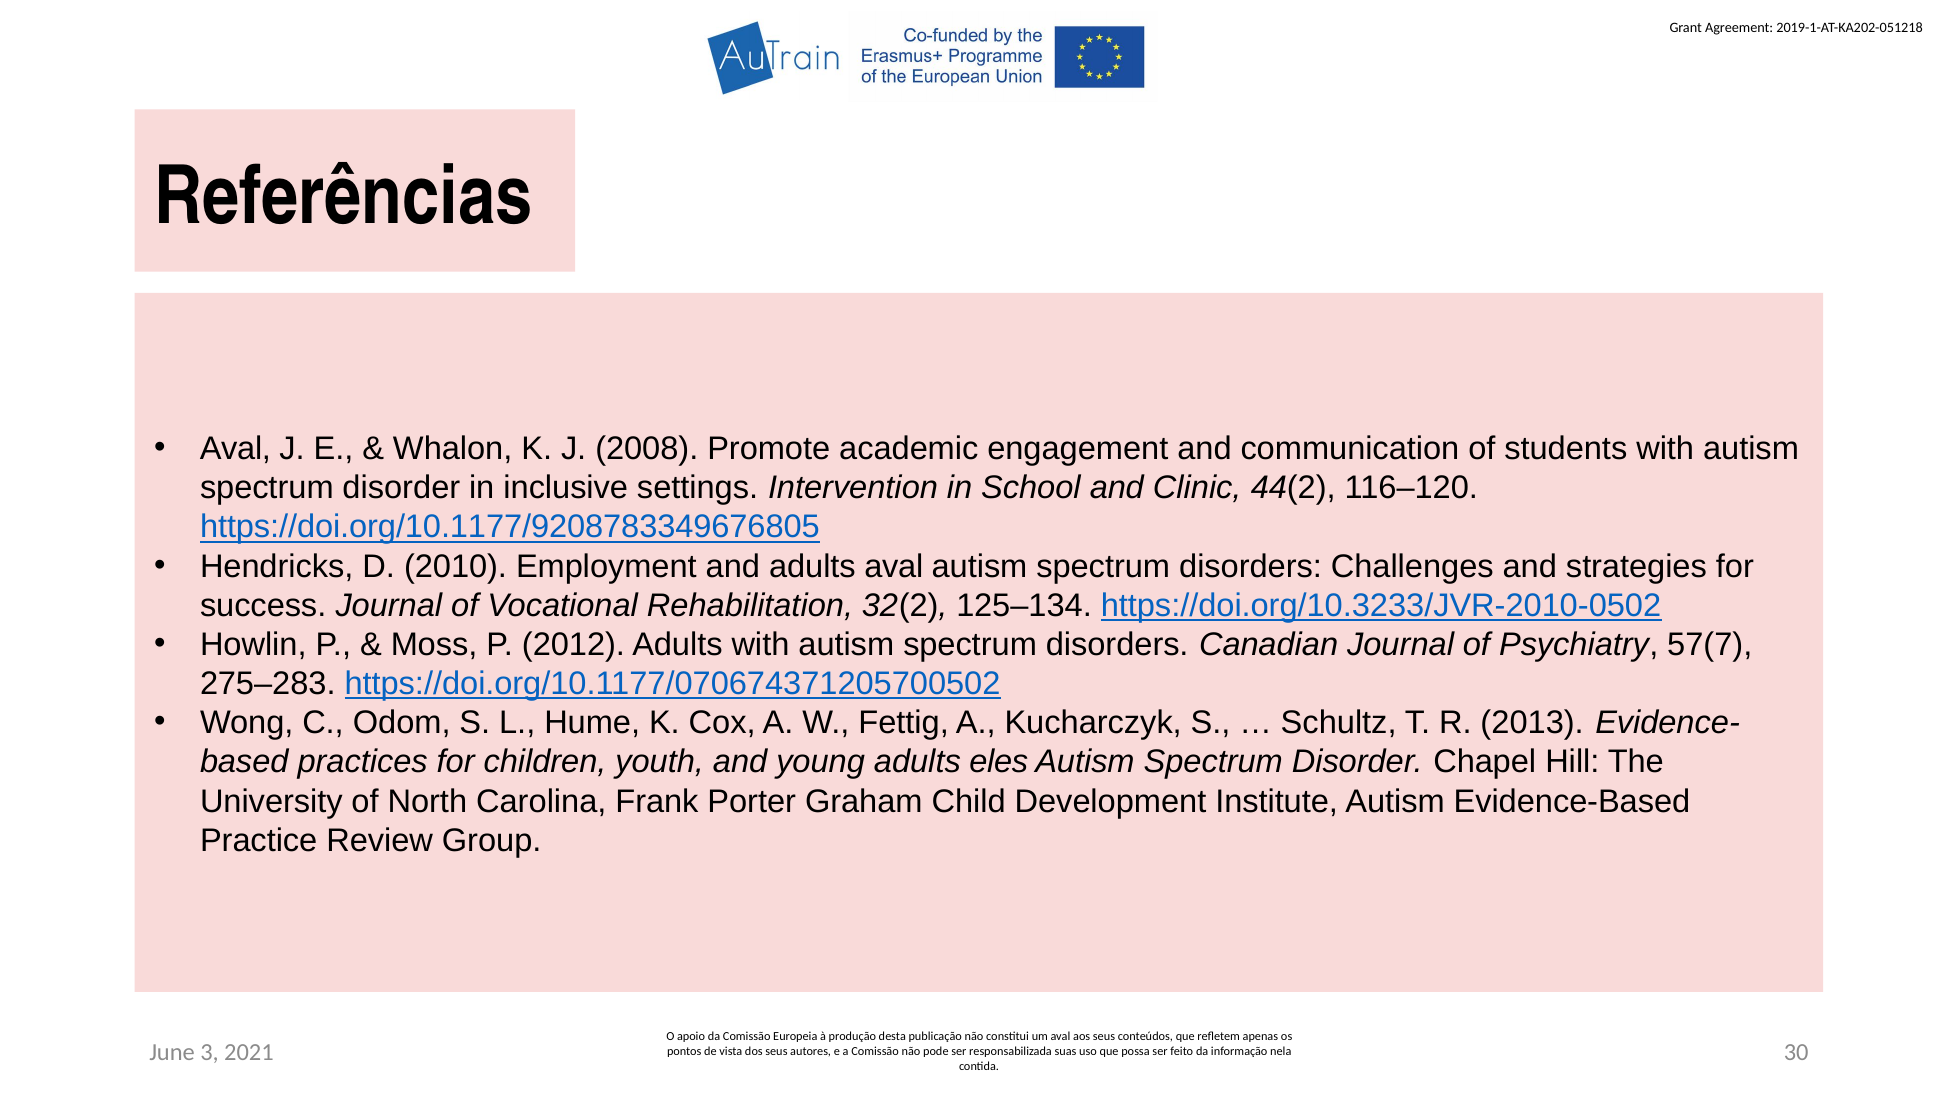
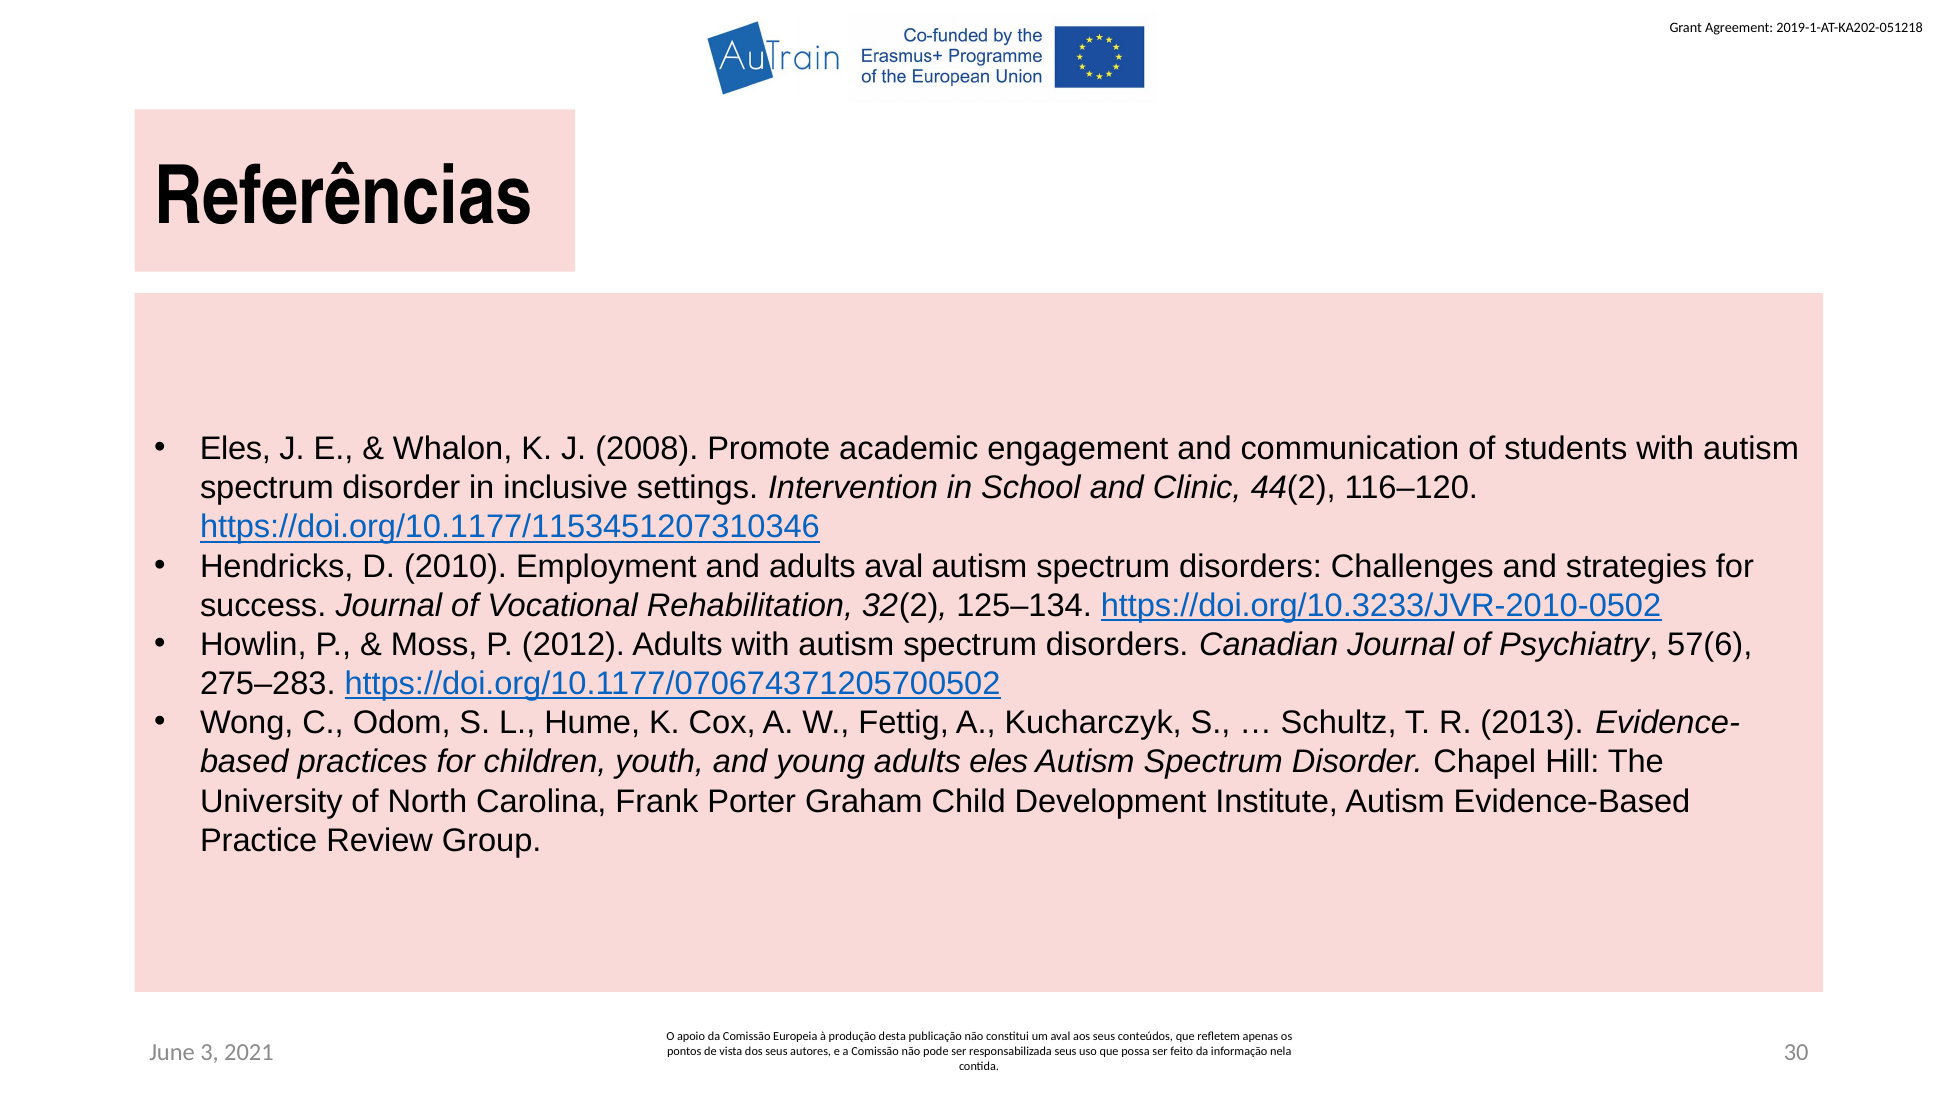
Aval: Aval -> Eles (235, 449)
https://doi.org/10.1177/9208783349676805: https://doi.org/10.1177/9208783349676805 -> https://doi.org/10.1177/1153451207310346 (510, 527)
57(7: 57(7 -> 57(6 (1710, 644)
responsabilizada suas: suas -> seus (1066, 1051)
